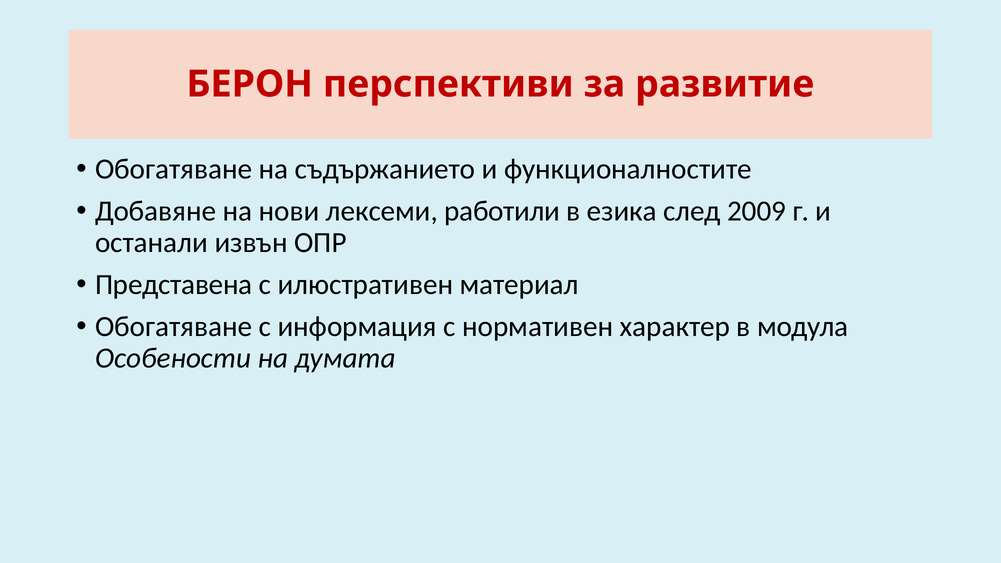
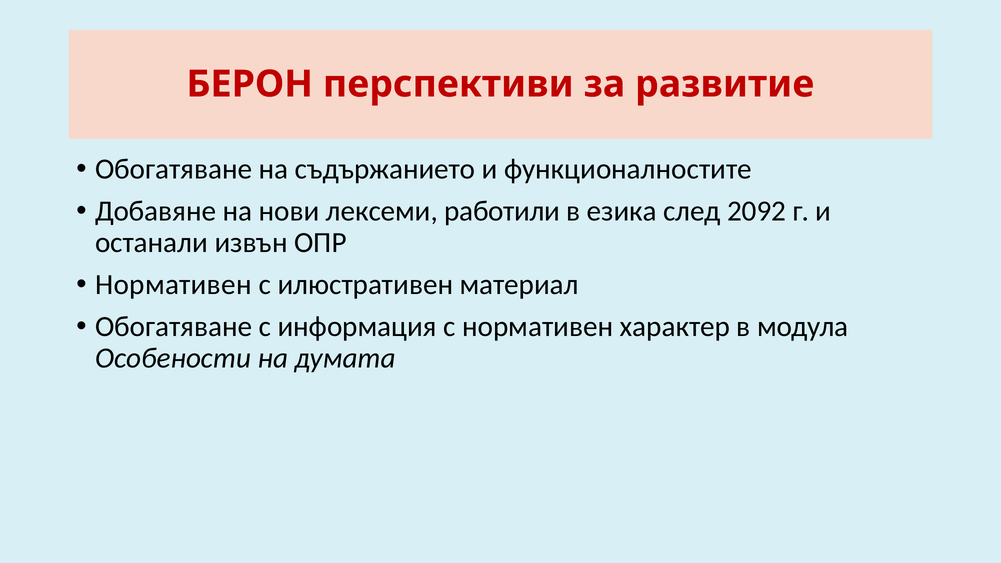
2009: 2009 -> 2092 (757, 211)
Представена: Представена -> Нормативен (173, 285)
